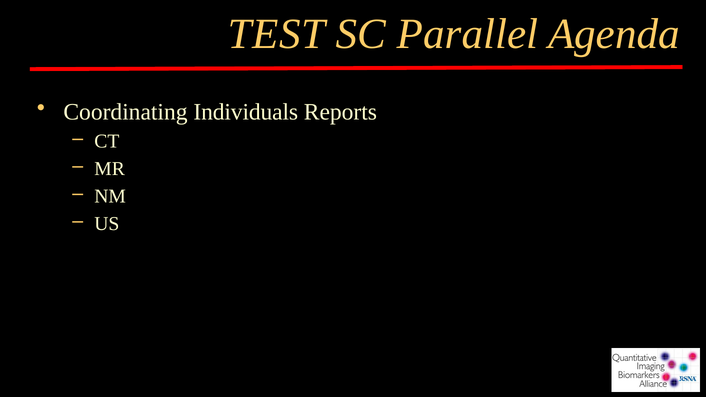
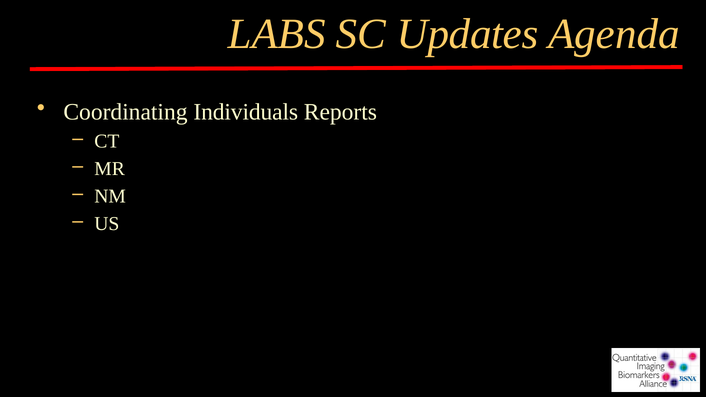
TEST: TEST -> LABS (277, 34)
Parallel: Parallel -> Updates (468, 34)
